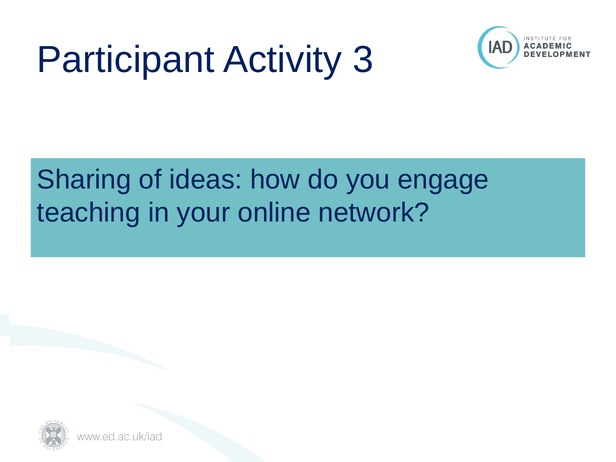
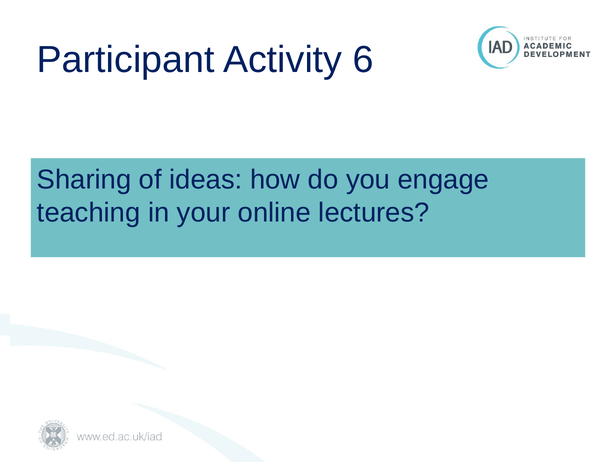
3: 3 -> 6 (363, 60)
network: network -> lectures (374, 213)
